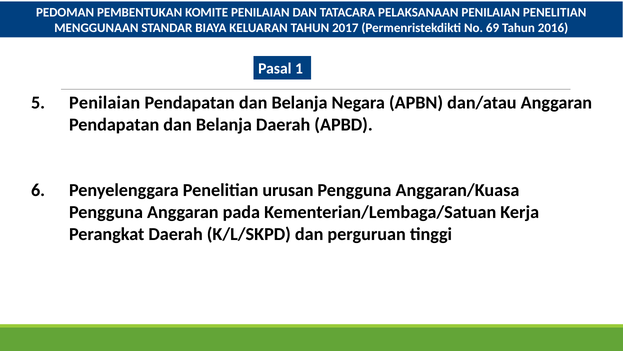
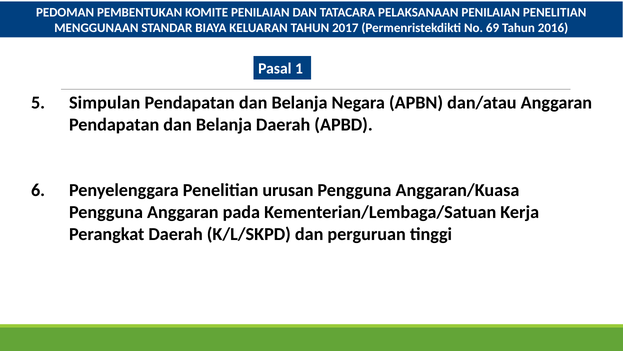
Penilaian: Penilaian -> Simpulan (105, 103)
